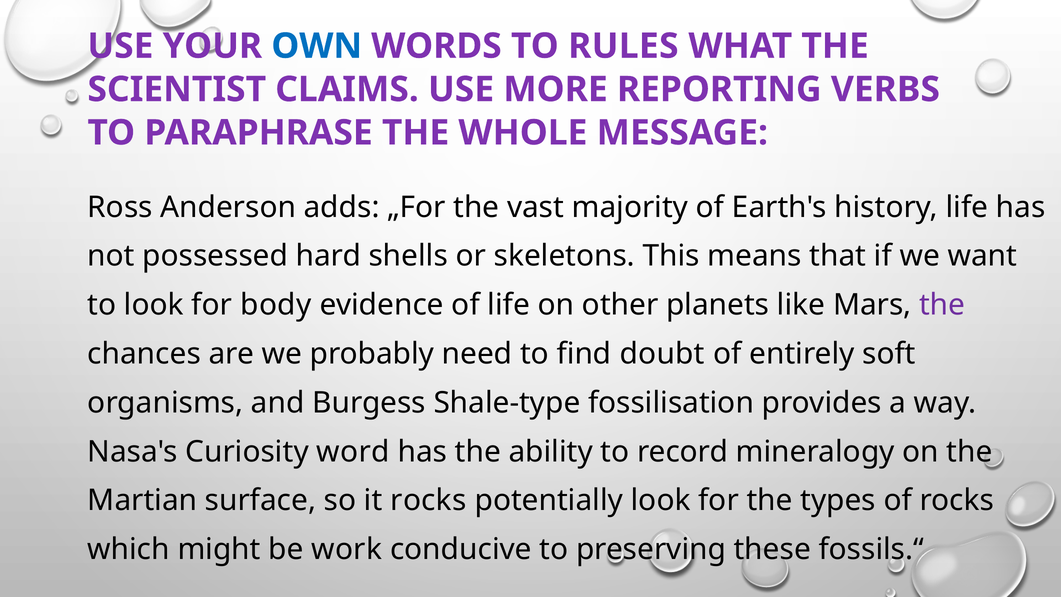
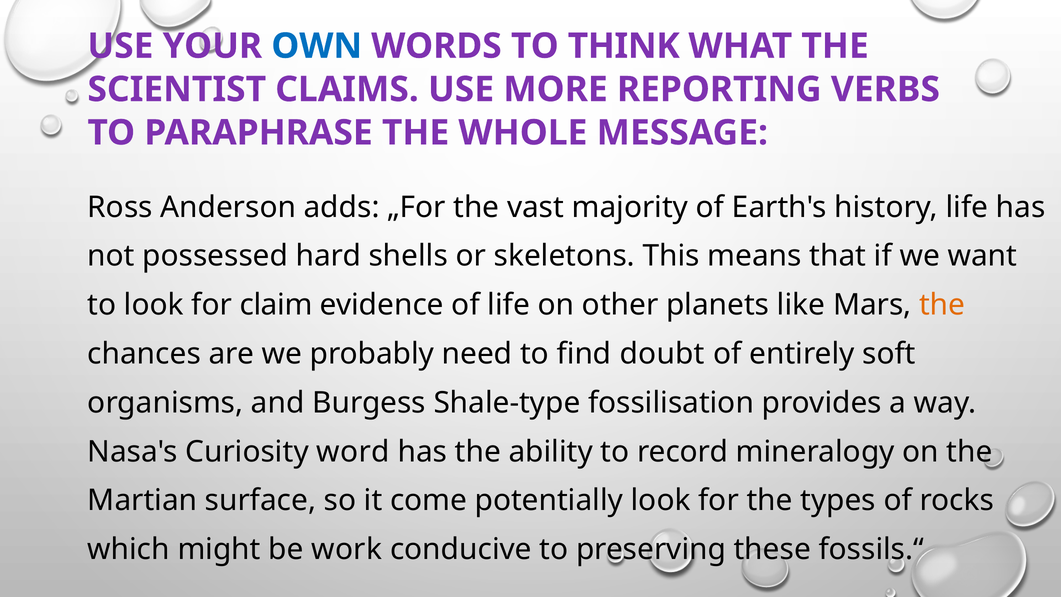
RULES: RULES -> THINK (624, 46)
body: body -> claim (276, 305)
the colour: purple -> orange (942, 305)
it rocks: rocks -> come (429, 500)
